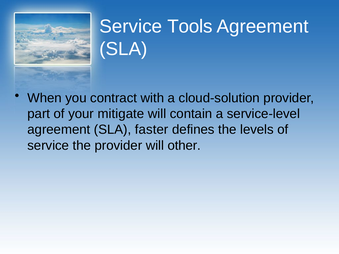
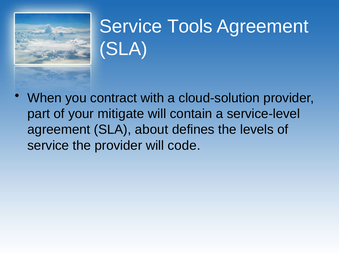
faster: faster -> about (152, 130)
other: other -> code (184, 146)
